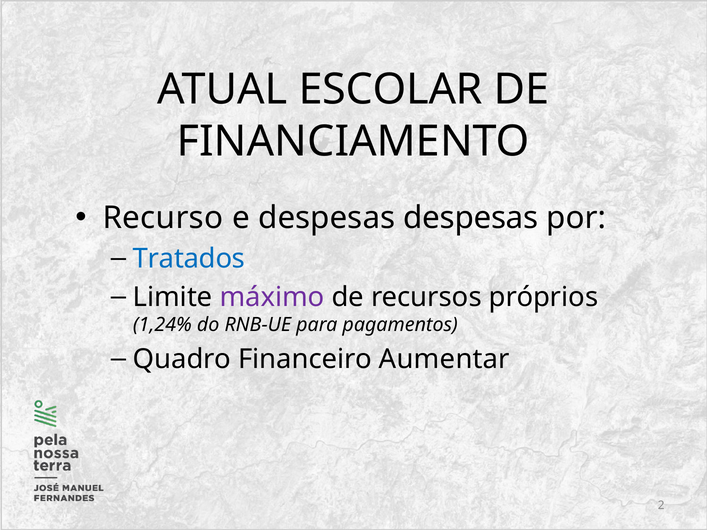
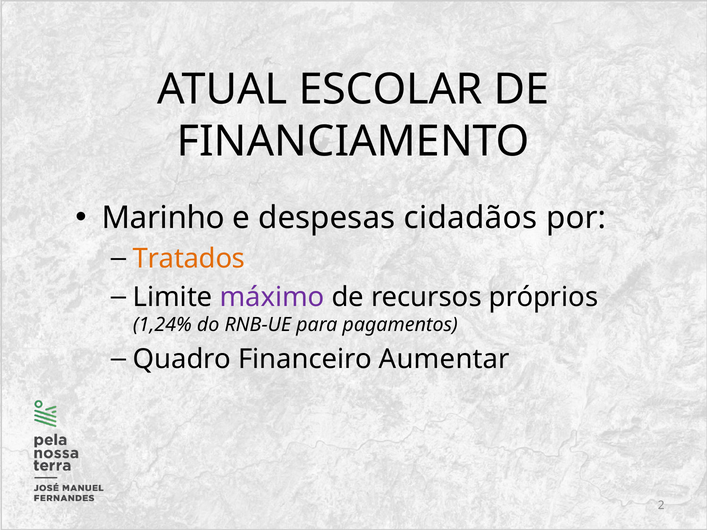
Recurso: Recurso -> Marinho (163, 218)
despesas despesas: despesas -> cidadãos (471, 218)
Tratados colour: blue -> orange (189, 259)
